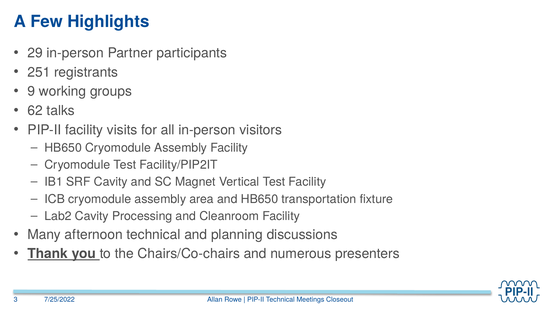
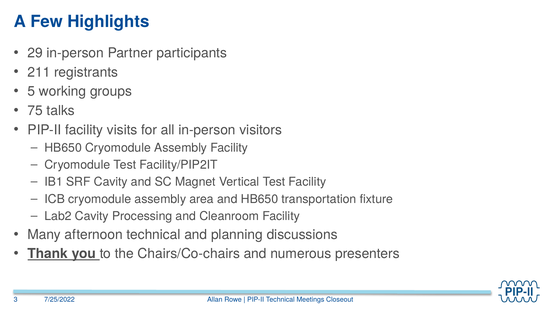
251: 251 -> 211 (39, 72)
9: 9 -> 5 (31, 91)
62: 62 -> 75 (35, 111)
